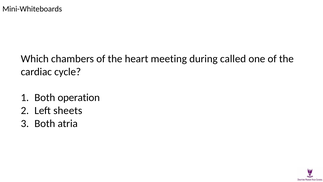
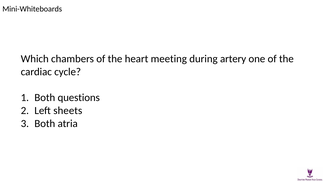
called: called -> artery (233, 59)
operation: operation -> questions (79, 98)
